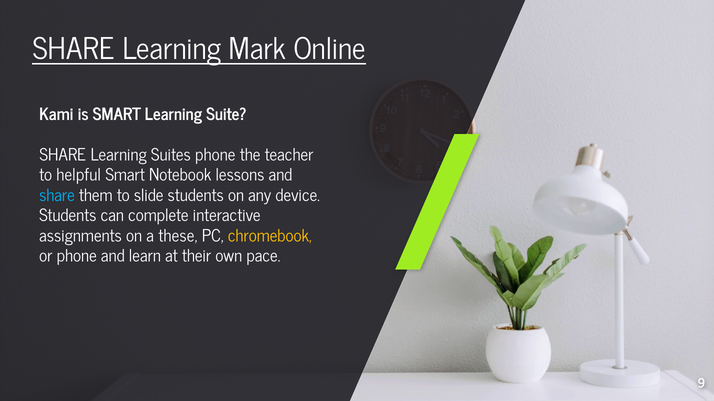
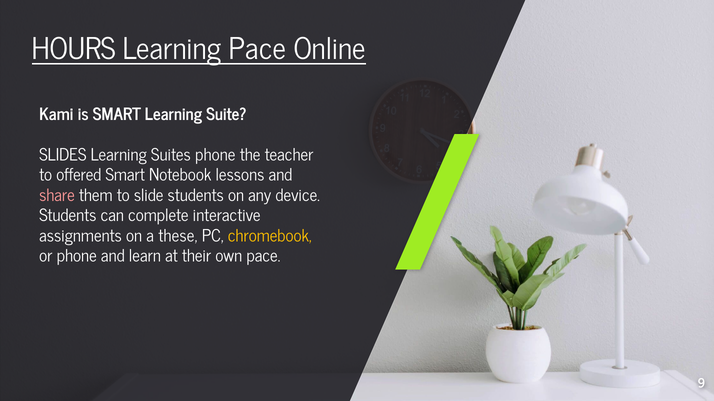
SHARE: SHARE -> HOURS (74, 49)
Learning Mark: Mark -> Pace (257, 49)
SHARE: SHARE -> SLIDES (63, 155)
helpful: helpful -> offered (79, 176)
share colour: light blue -> pink (57, 196)
